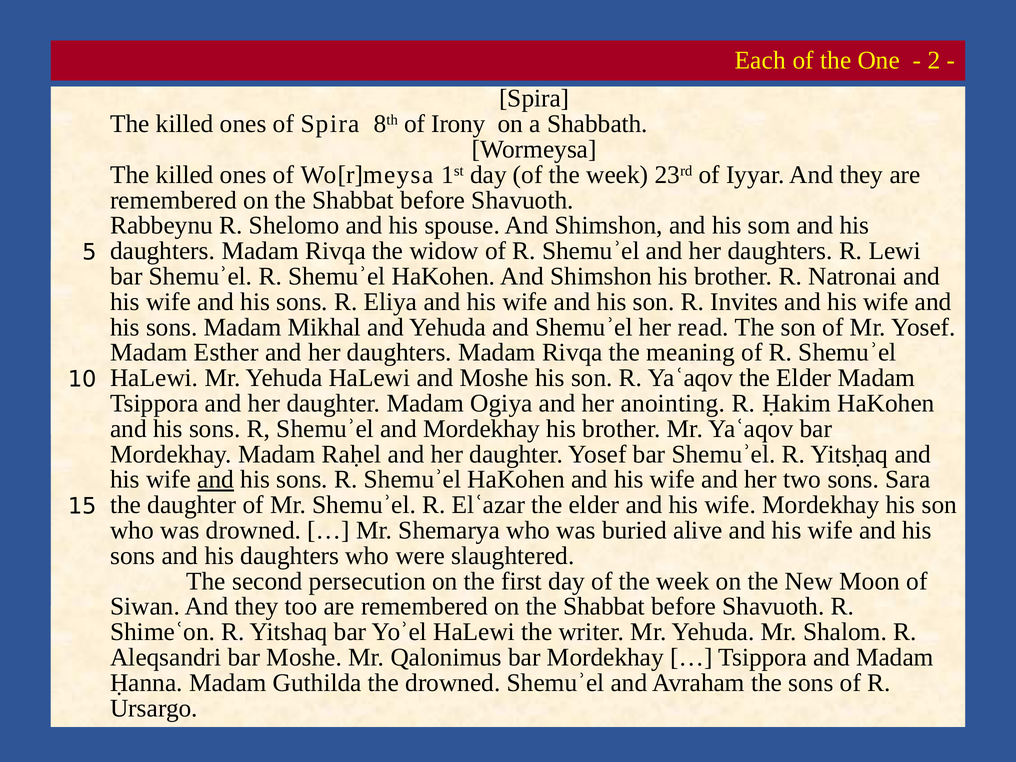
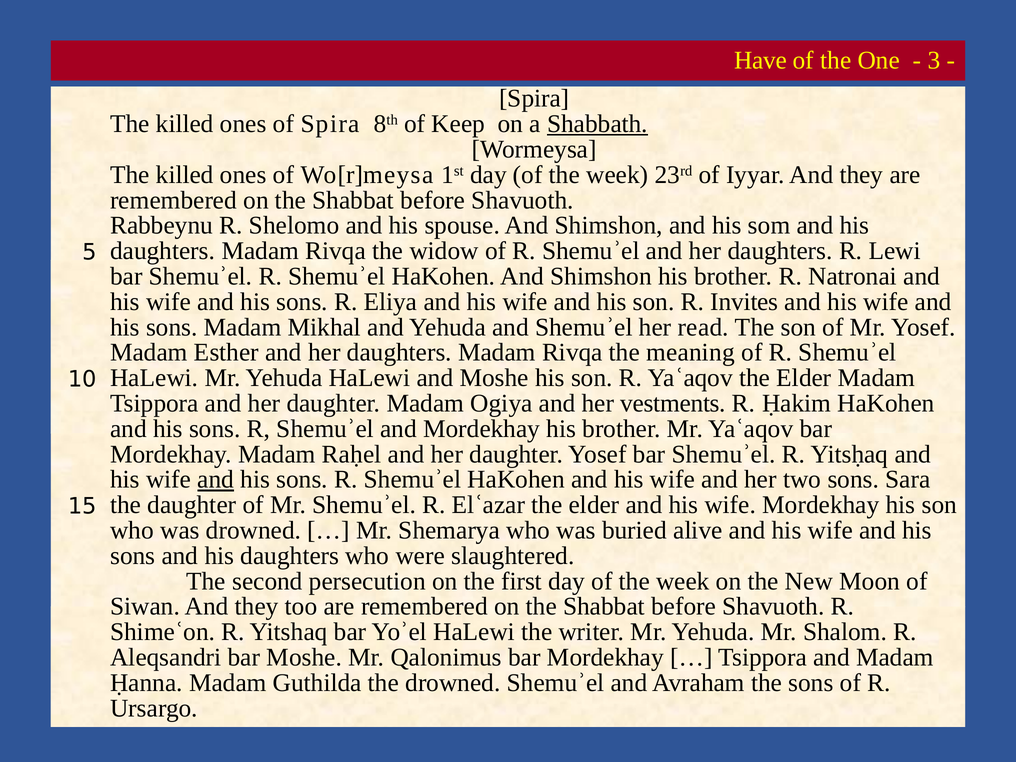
Each: Each -> Have (761, 60)
2: 2 -> 3 (934, 60)
Irony: Irony -> Keep (458, 124)
Shabbath underline: none -> present (597, 124)
anointing: anointing -> vestments (673, 403)
